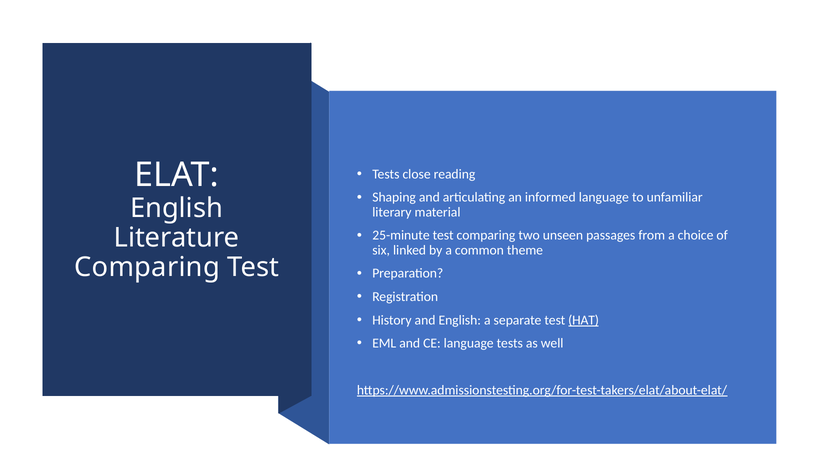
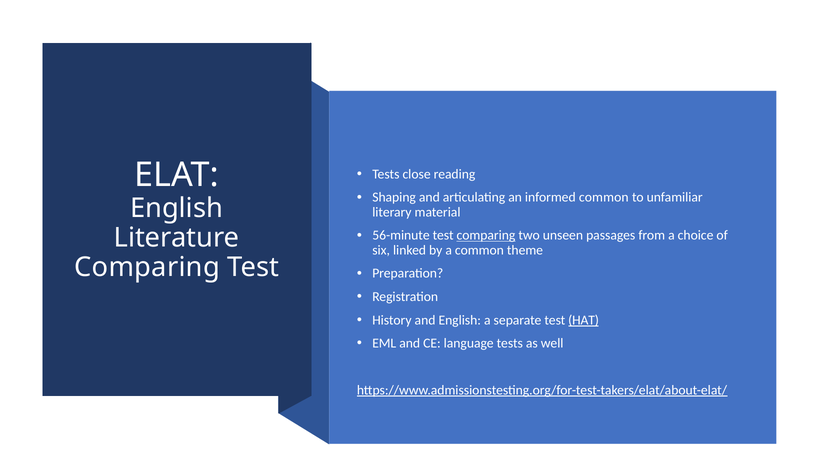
informed language: language -> common (604, 197)
25-minute: 25-minute -> 56-minute (401, 235)
comparing underline: none -> present (486, 235)
